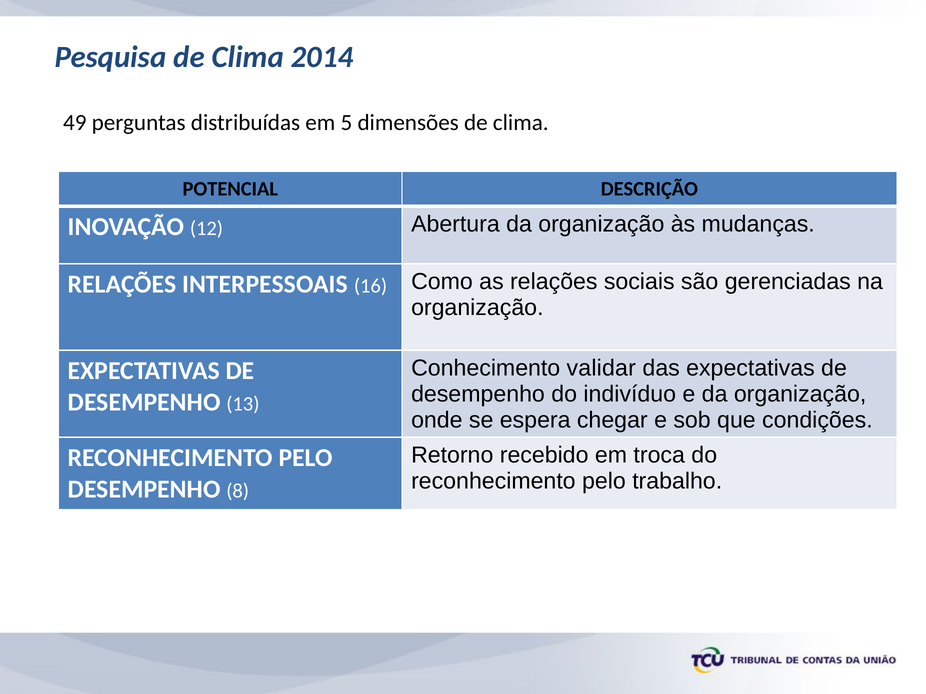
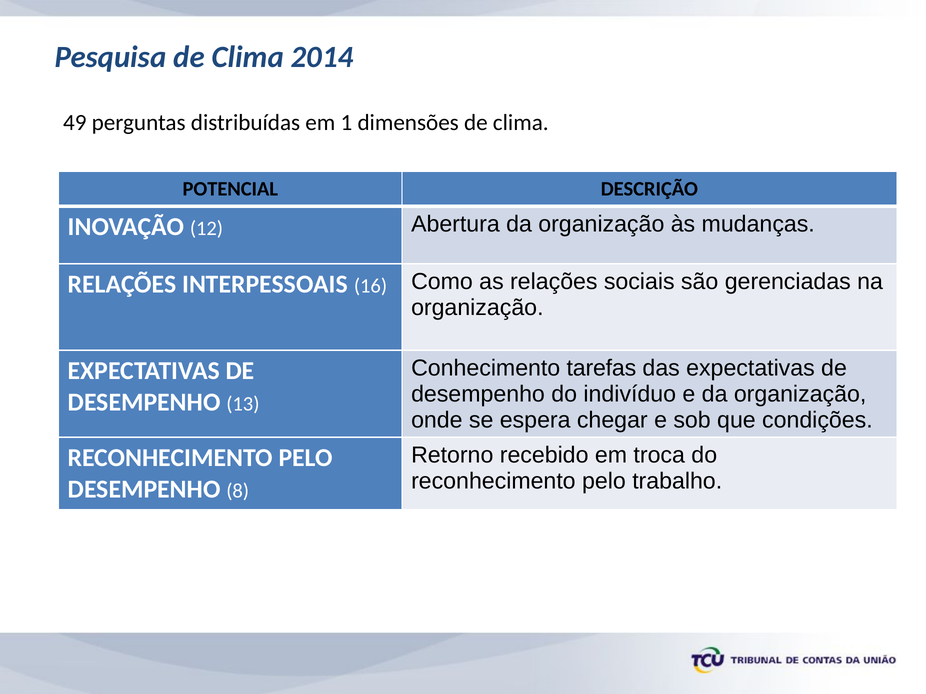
5: 5 -> 1 (346, 123)
validar: validar -> tarefas (601, 368)
